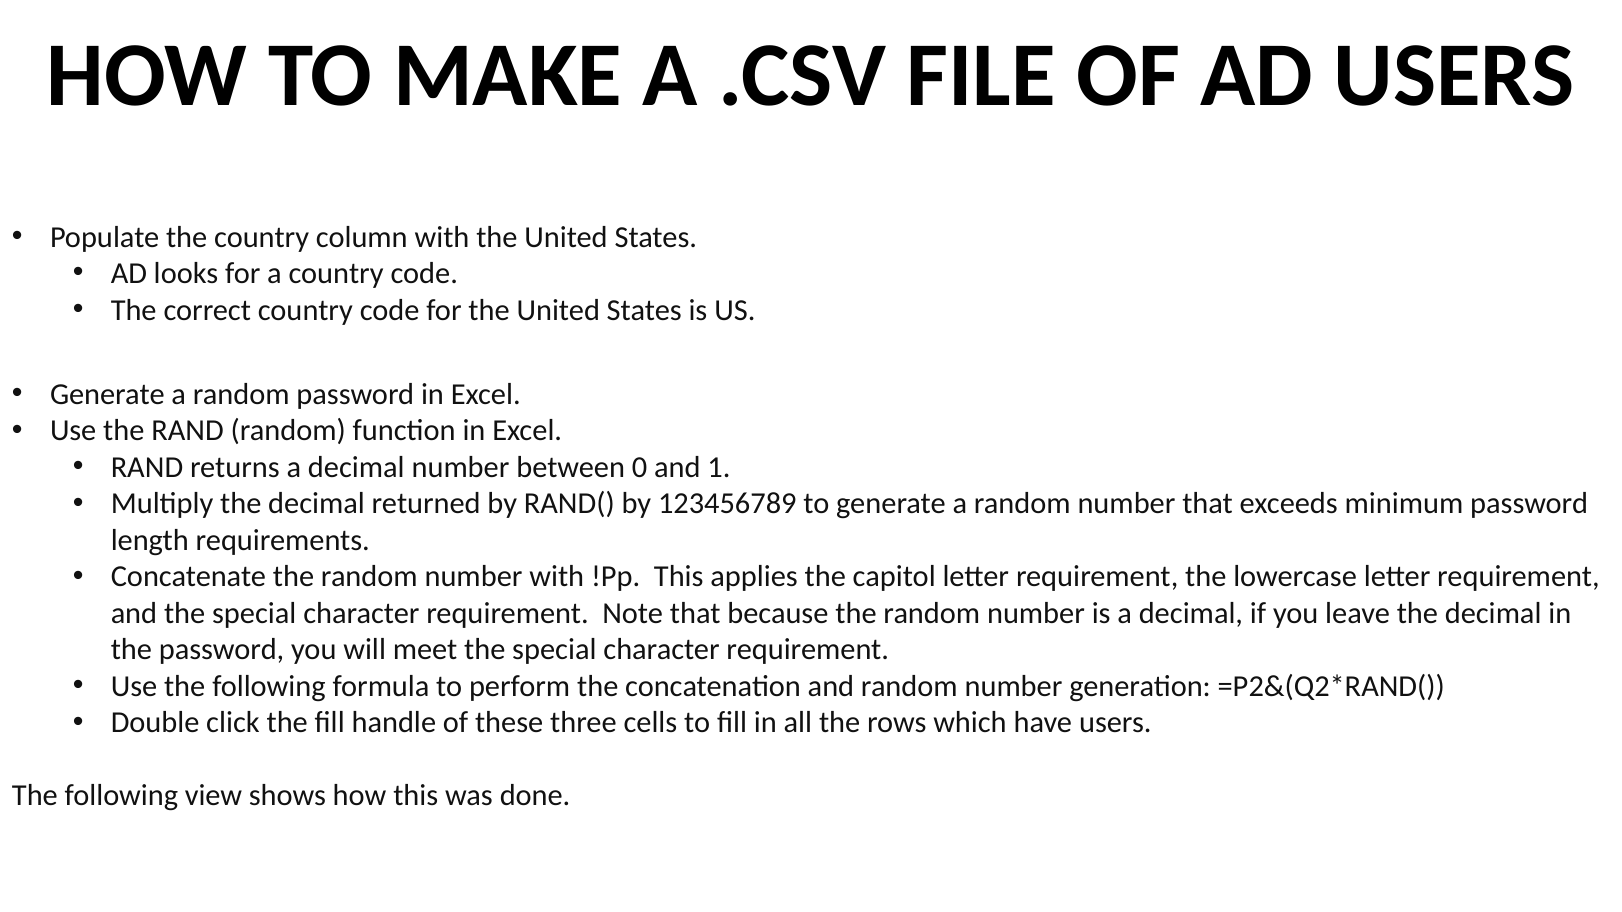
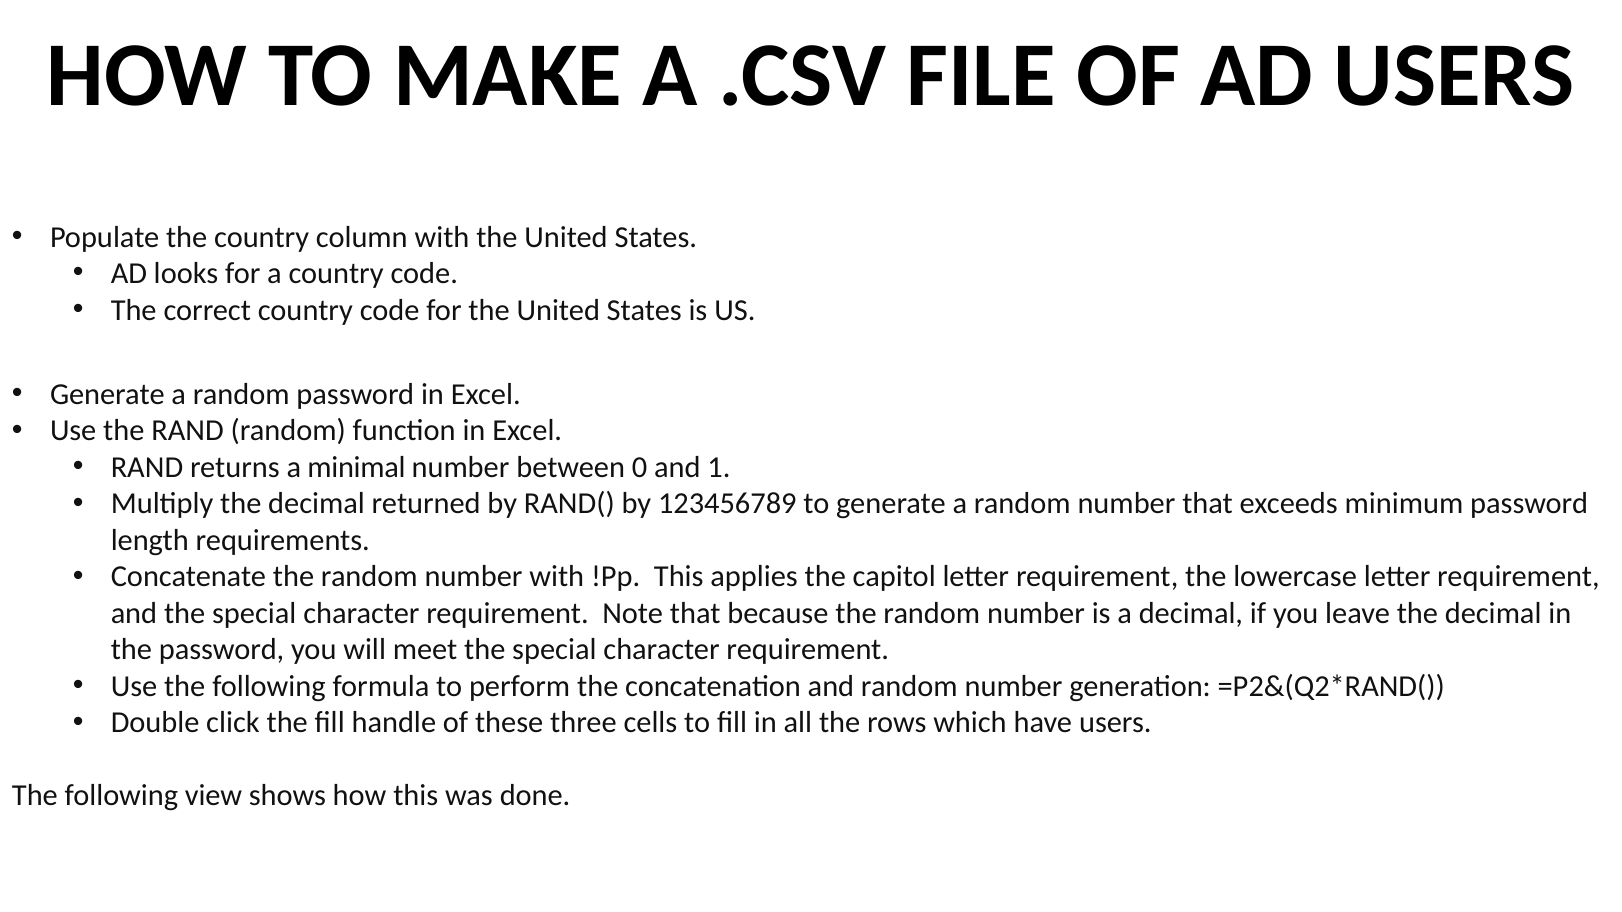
returns a decimal: decimal -> minimal (356, 467)
